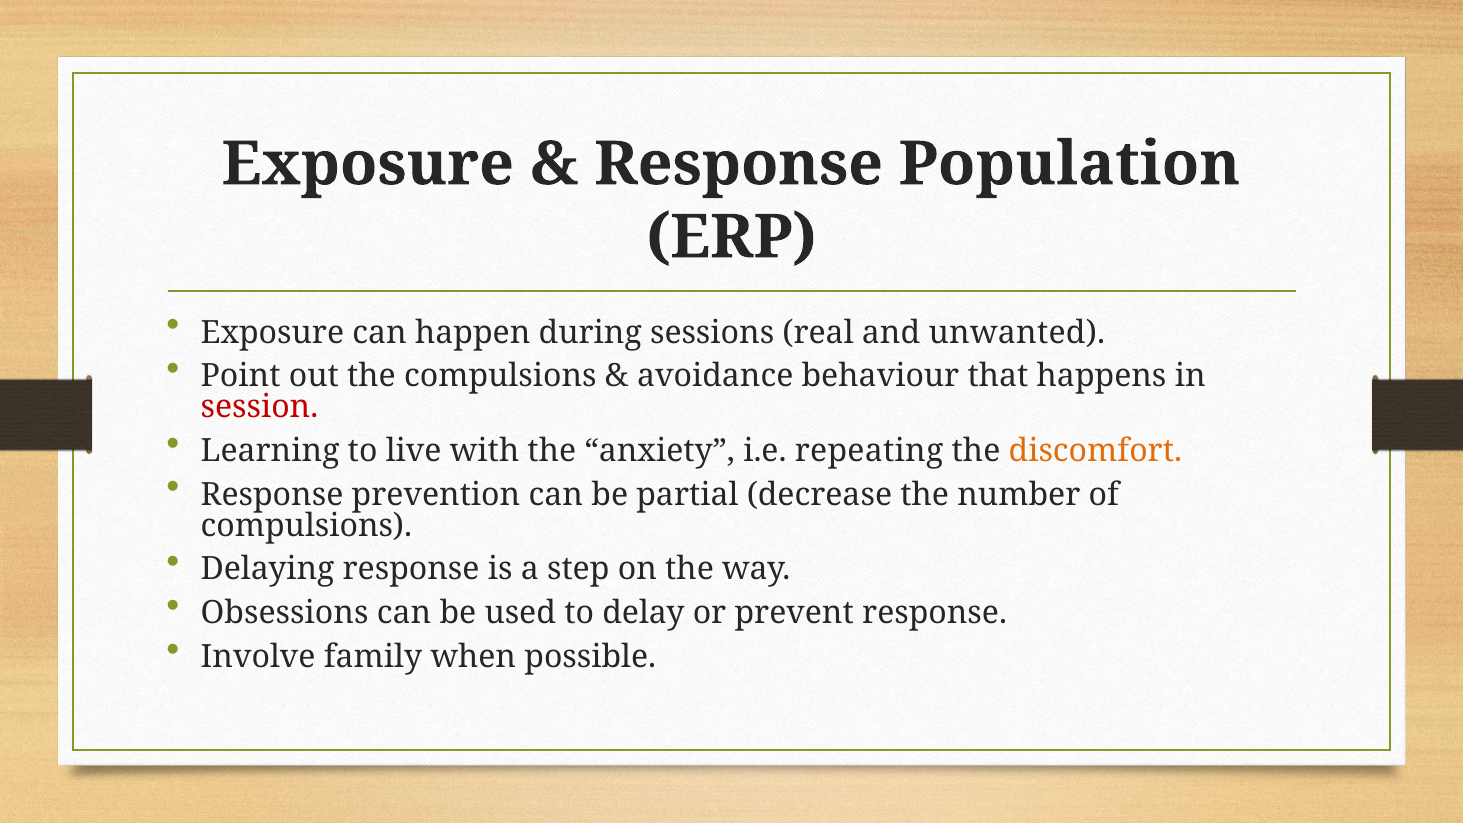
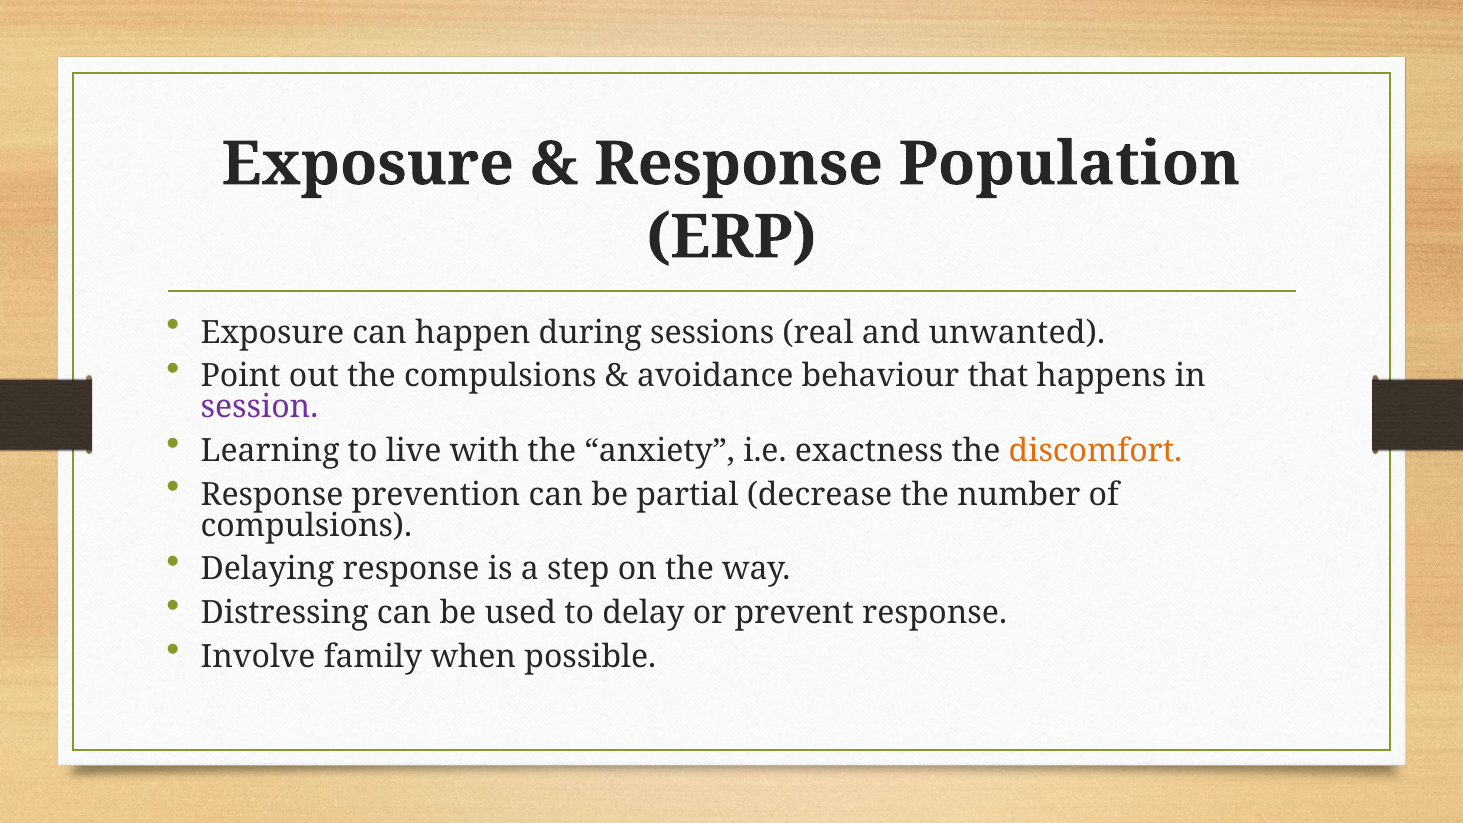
session colour: red -> purple (260, 407)
repeating: repeating -> exactness (869, 451)
Obsessions: Obsessions -> Distressing (285, 613)
